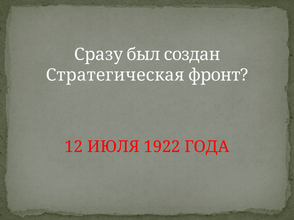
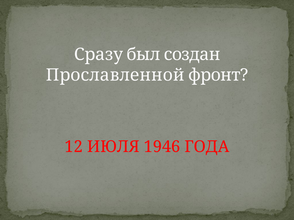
Стратегическая: Стратегическая -> Прославленной (115, 75)
1922: 1922 -> 1946 (162, 147)
